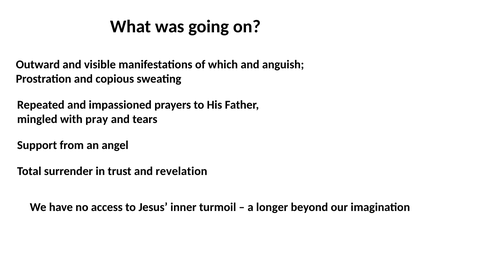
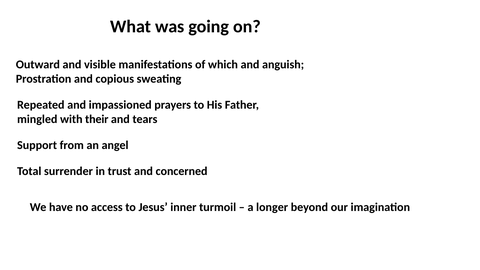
pray: pray -> their (97, 119)
revelation: revelation -> concerned (182, 171)
